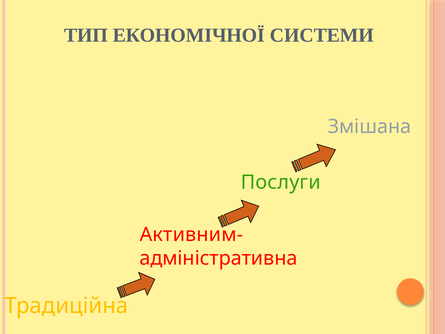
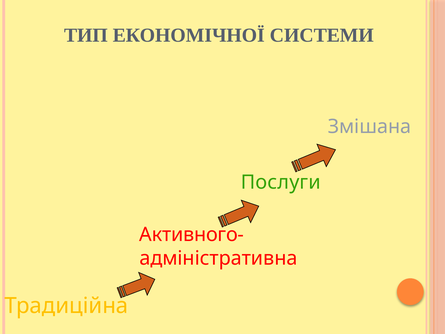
Активним-: Активним- -> Активного- (192, 234)
